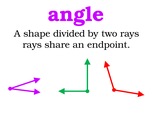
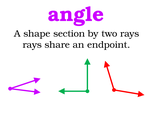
divided: divided -> section (69, 34)
